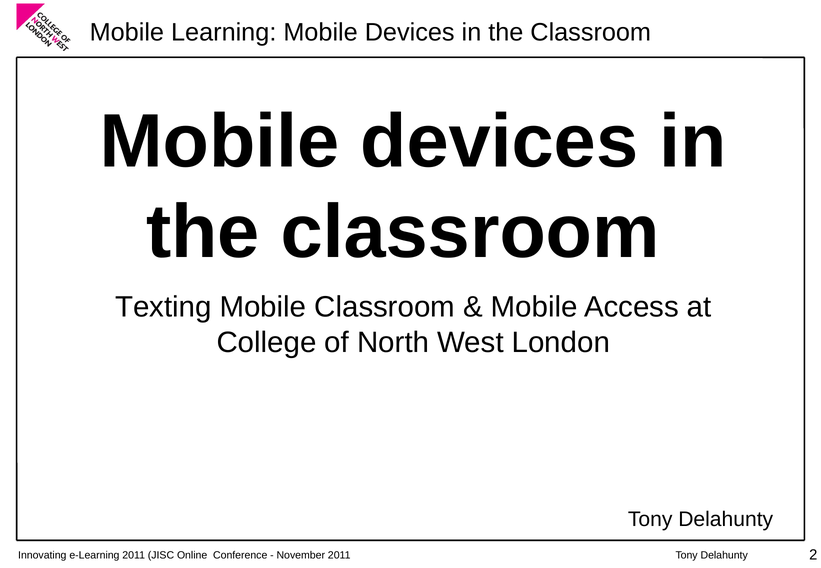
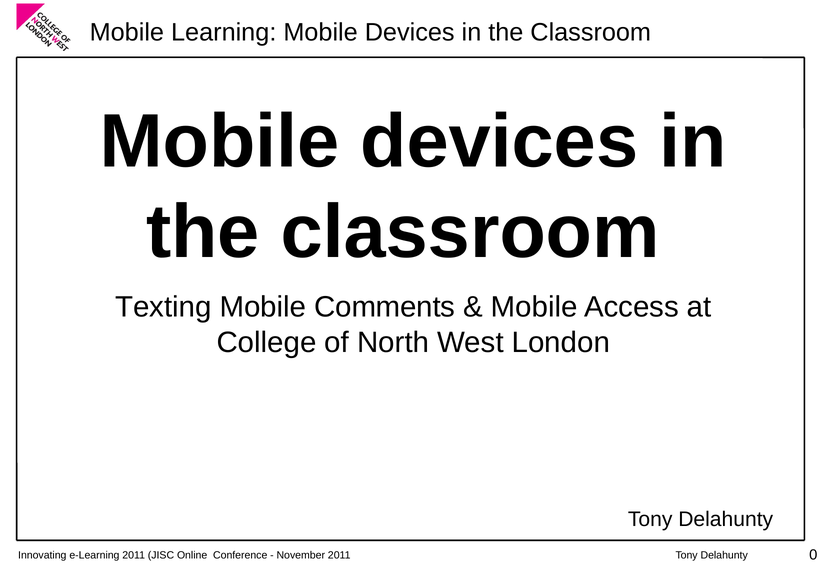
Mobile Classroom: Classroom -> Comments (385, 307)
2: 2 -> 0 (813, 555)
